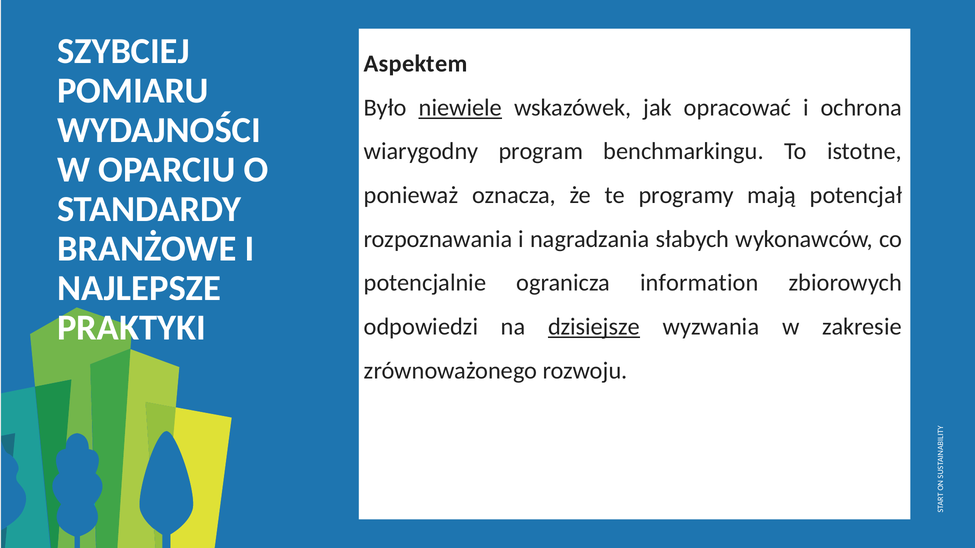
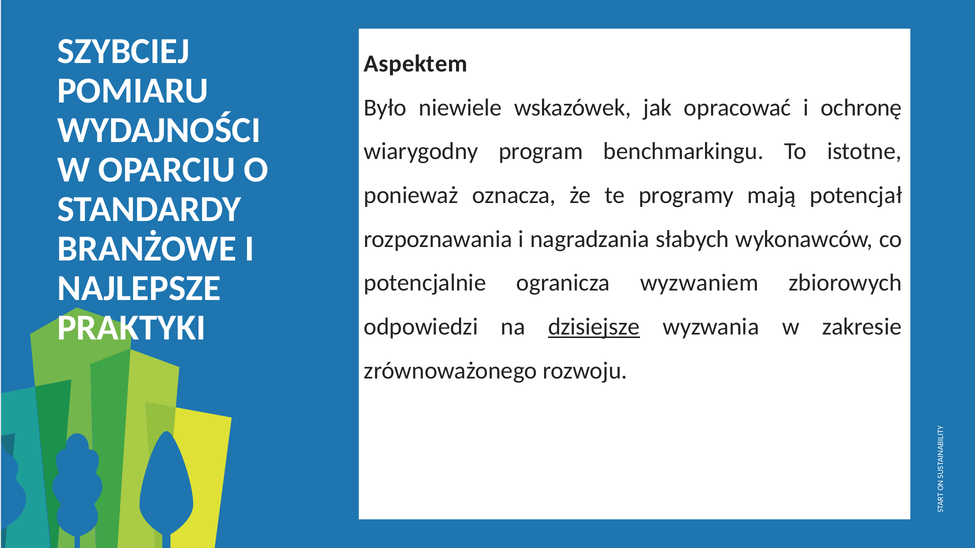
niewiele underline: present -> none (460, 108)
ochrona: ochrona -> ochronę (861, 108)
information: information -> wyzwaniem (699, 283)
